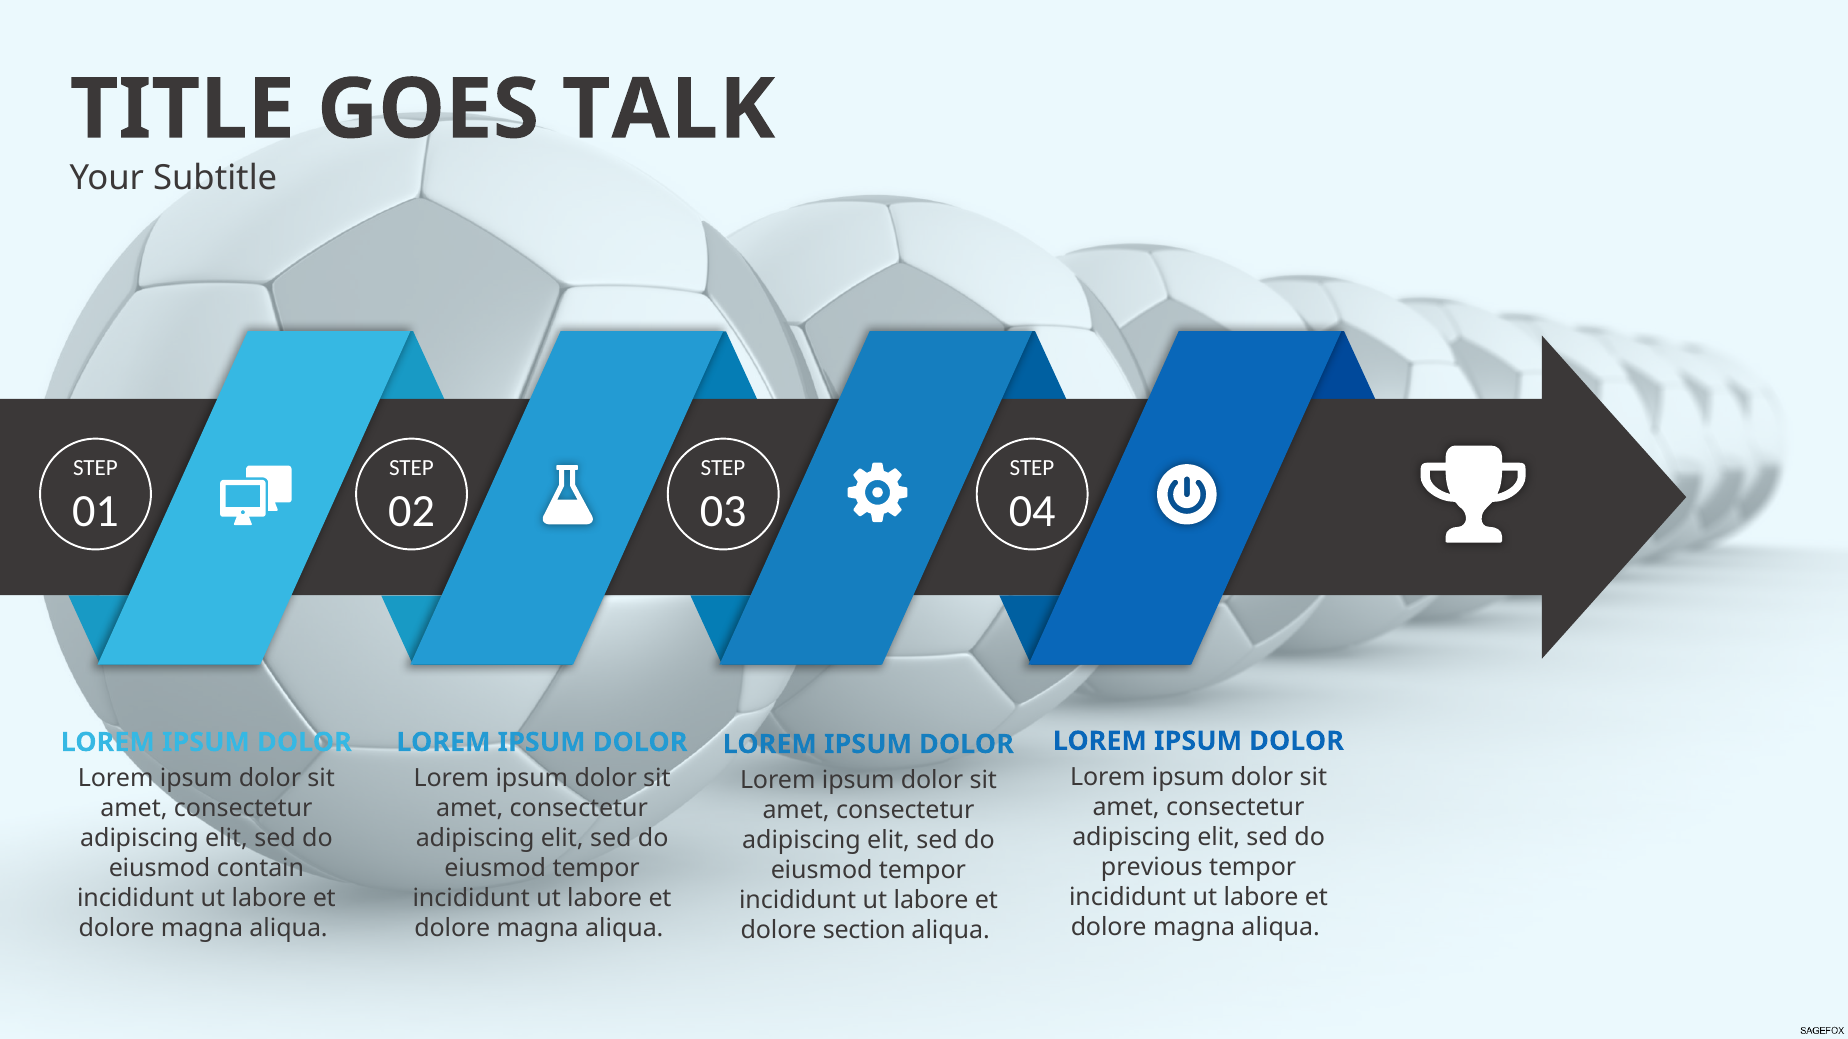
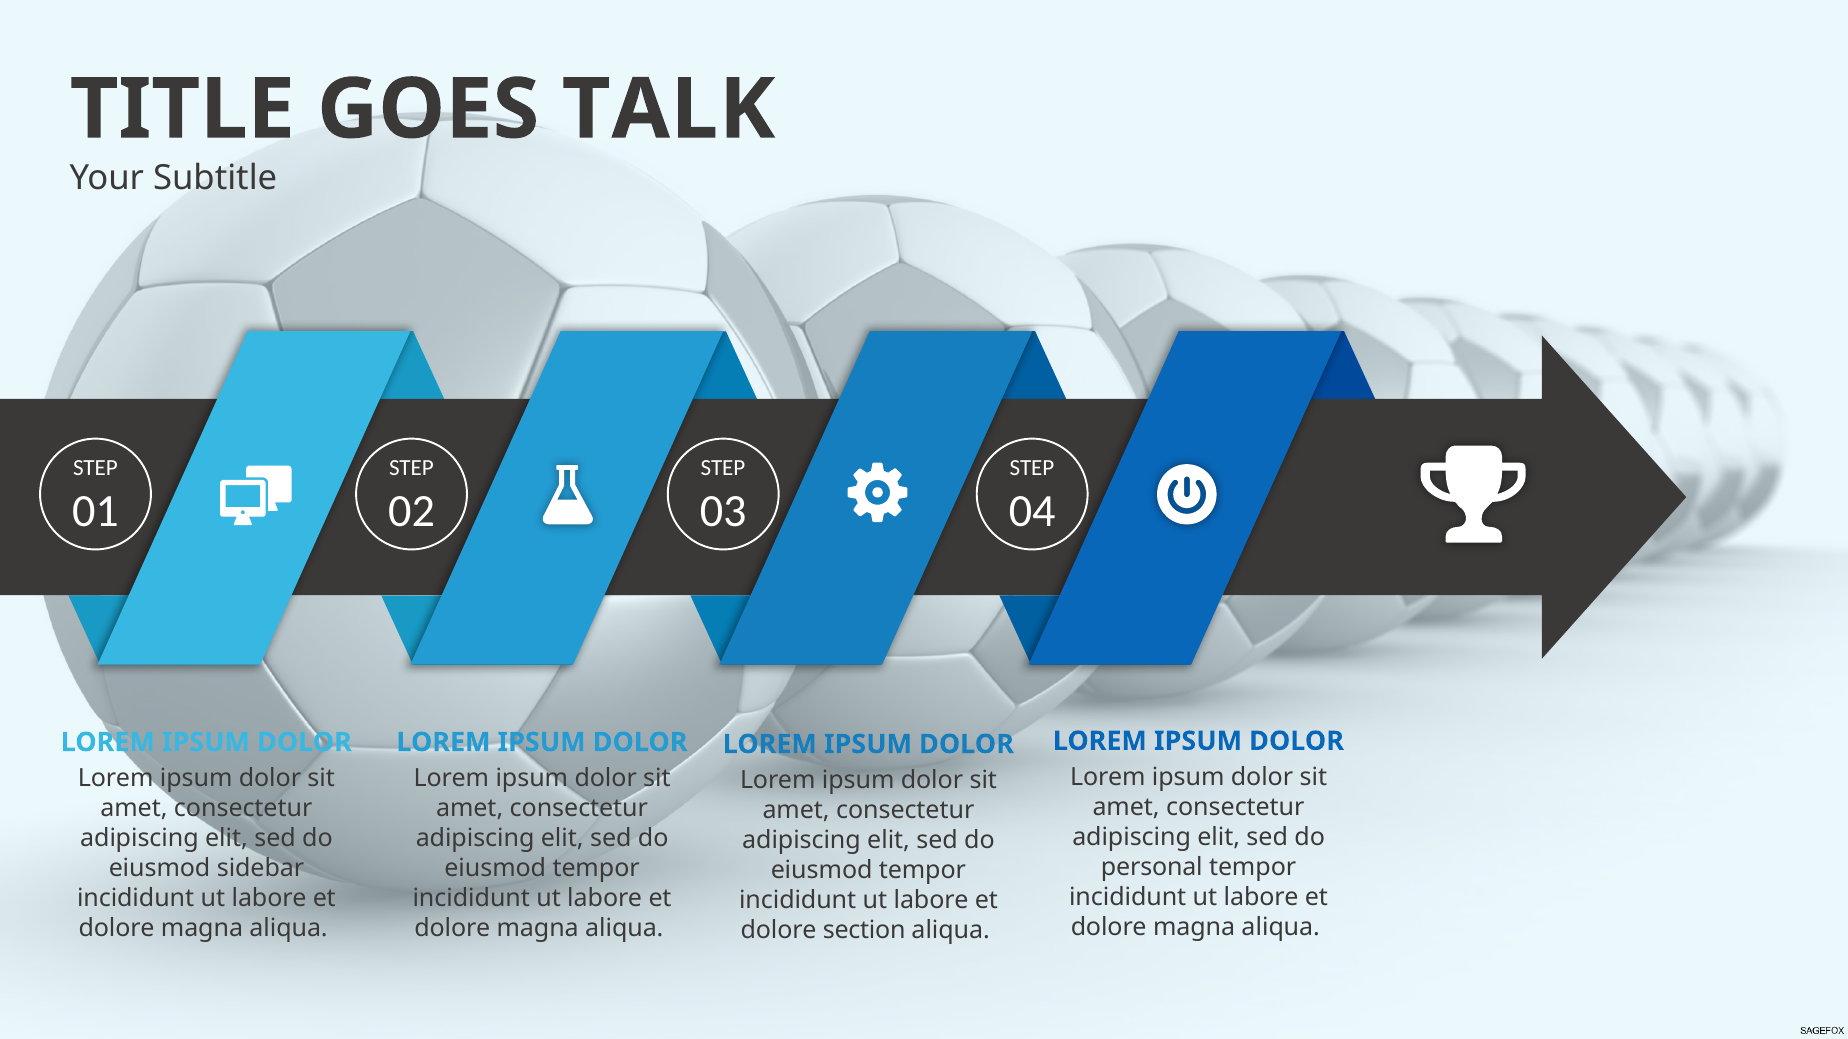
previous: previous -> personal (1152, 868)
contain: contain -> sidebar (261, 869)
